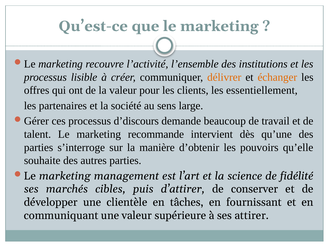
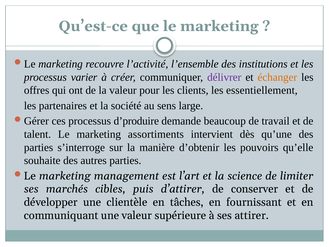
lisible: lisible -> varier (84, 77)
délivrer colour: orange -> purple (224, 77)
d’discours: d’discours -> d’produire (136, 121)
recommande: recommande -> assortiments (156, 134)
fidélité: fidélité -> limiter (297, 176)
